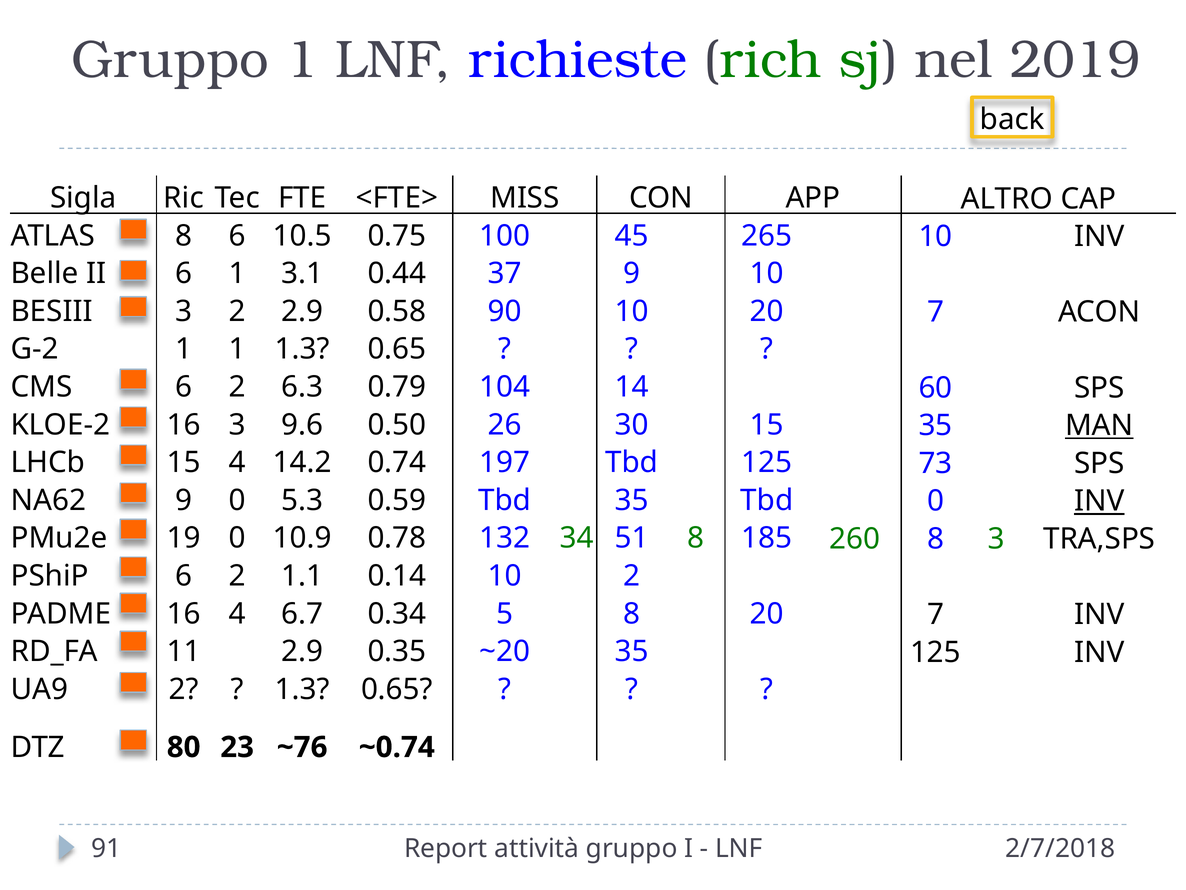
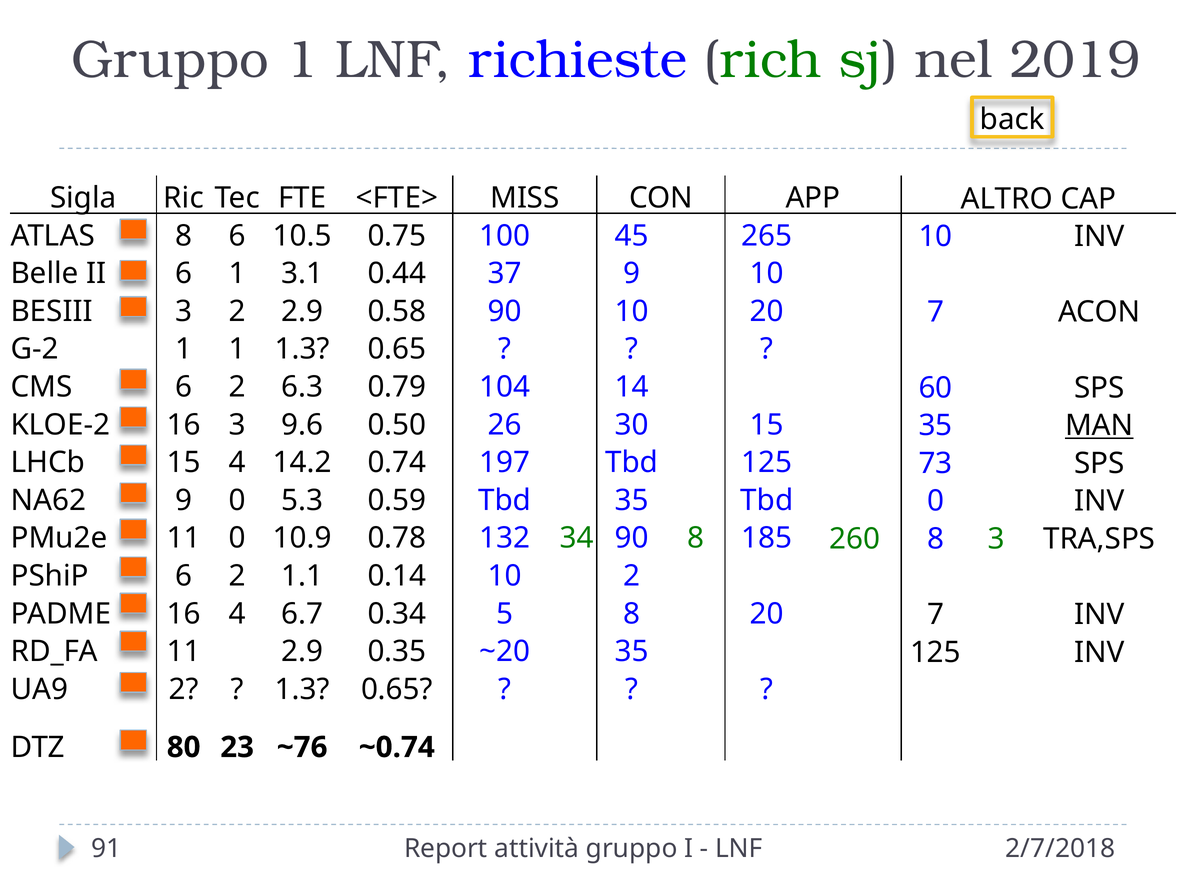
INV underline: present -> none (1099, 501)
PMu2e 19: 19 -> 11 (184, 538)
34 51: 51 -> 90 (632, 538)
